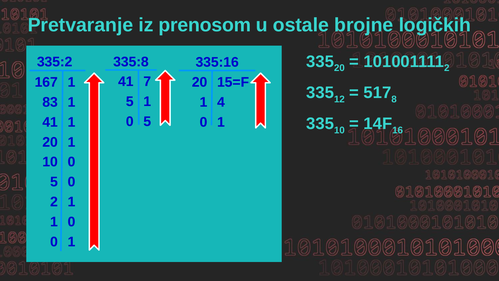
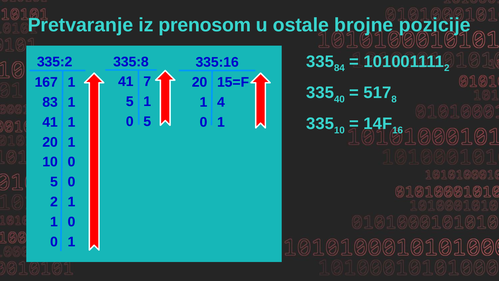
logičkih: logičkih -> pozicije (435, 25)
20: 20 -> 84 (339, 68)
12: 12 -> 40 (339, 99)
